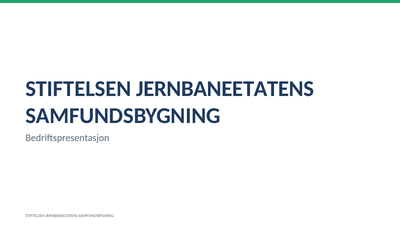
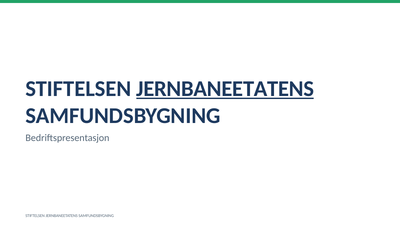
JERNBANEETATENS underline: none -> present (225, 89)
